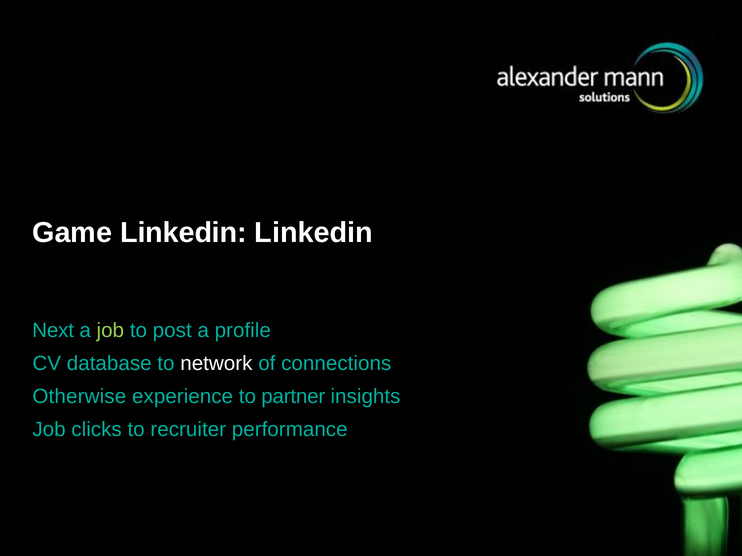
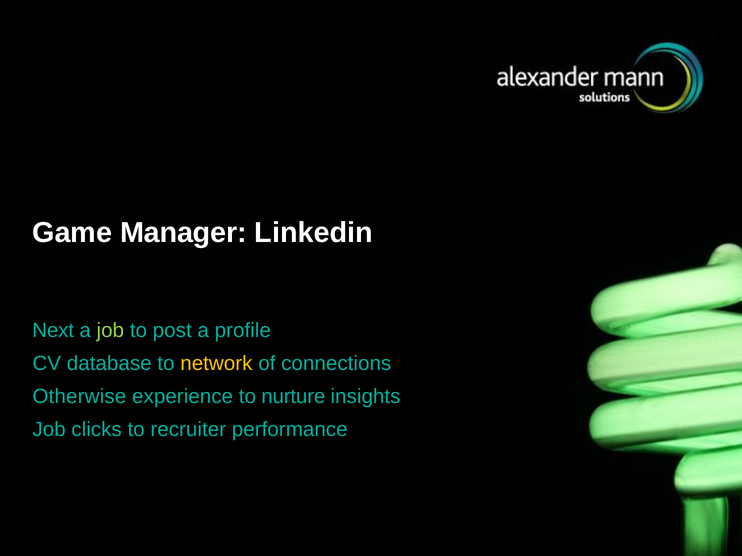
Game Linkedin: Linkedin -> Manager (183, 233)
network colour: white -> yellow (216, 364)
partner: partner -> nurture (293, 397)
